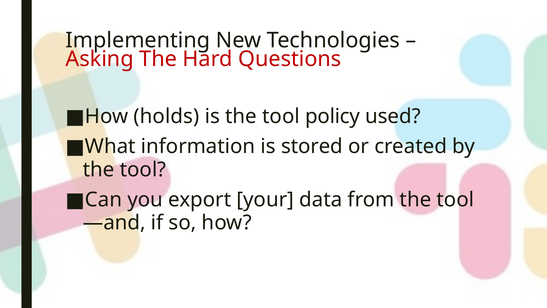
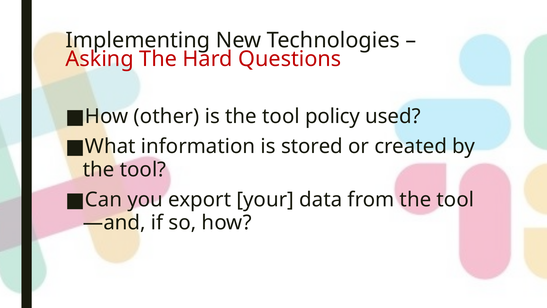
holds: holds -> other (166, 116)
